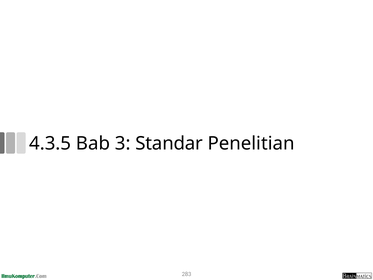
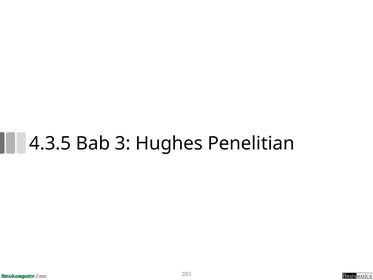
Standar: Standar -> Hughes (169, 143)
